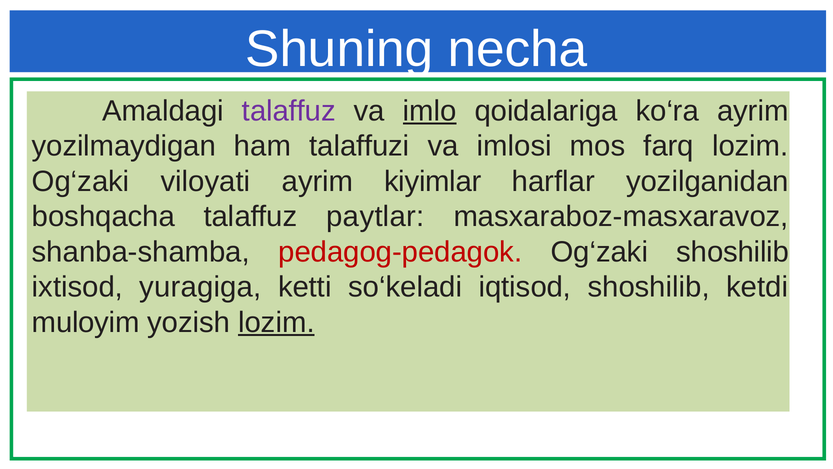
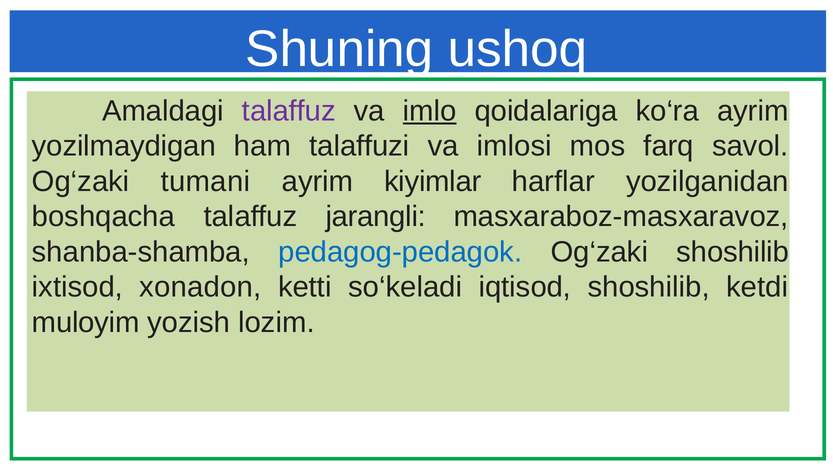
necha: necha -> ushoq (518, 49)
farq lozim: lozim -> savol (750, 146)
viloyati: viloyati -> tumani (205, 181)
paytlar: paytlar -> jarangli (376, 217)
pedagog-pedagok colour: red -> blue (400, 252)
yuragiga: yuragiga -> xonadon (200, 287)
lozim underline: present -> none (276, 322)
